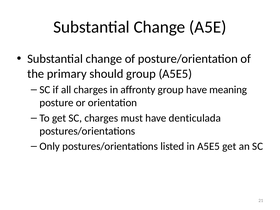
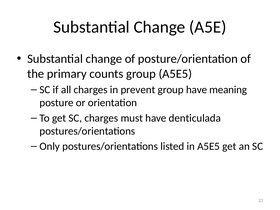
should: should -> counts (106, 74)
affronty: affronty -> prevent (138, 90)
